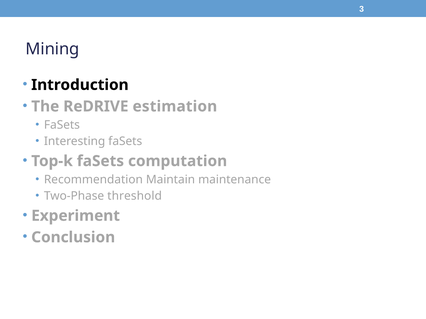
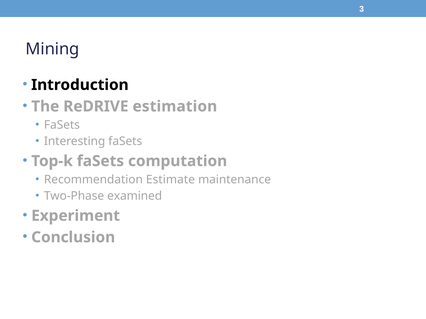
Maintain: Maintain -> Estimate (170, 180)
threshold: threshold -> examined (135, 196)
